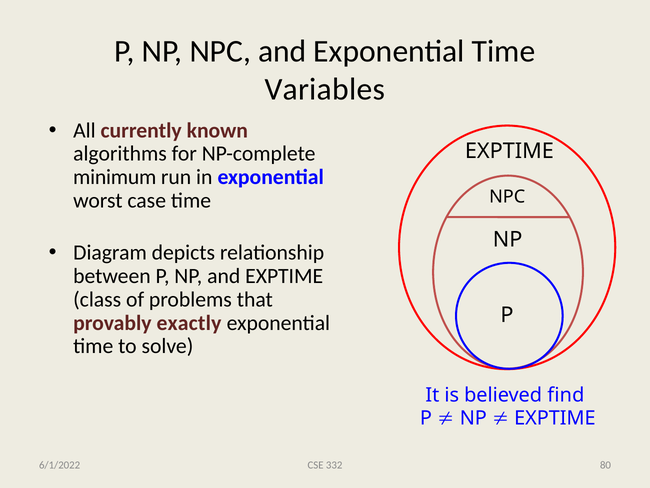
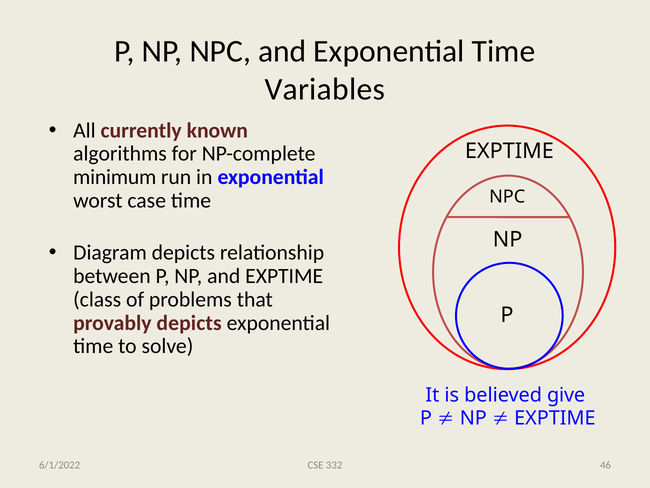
provably exactly: exactly -> depicts (189, 323)
find: find -> give (566, 395)
80: 80 -> 46 (606, 465)
